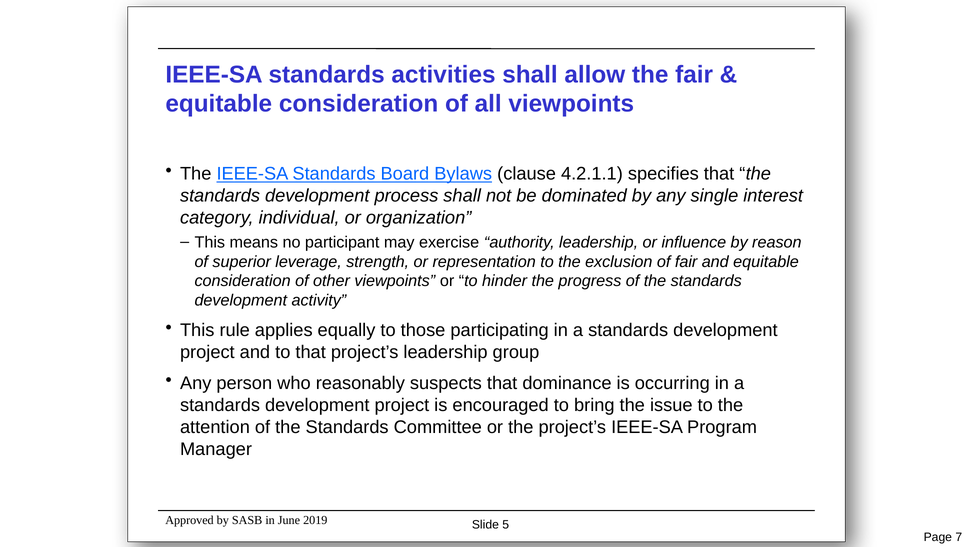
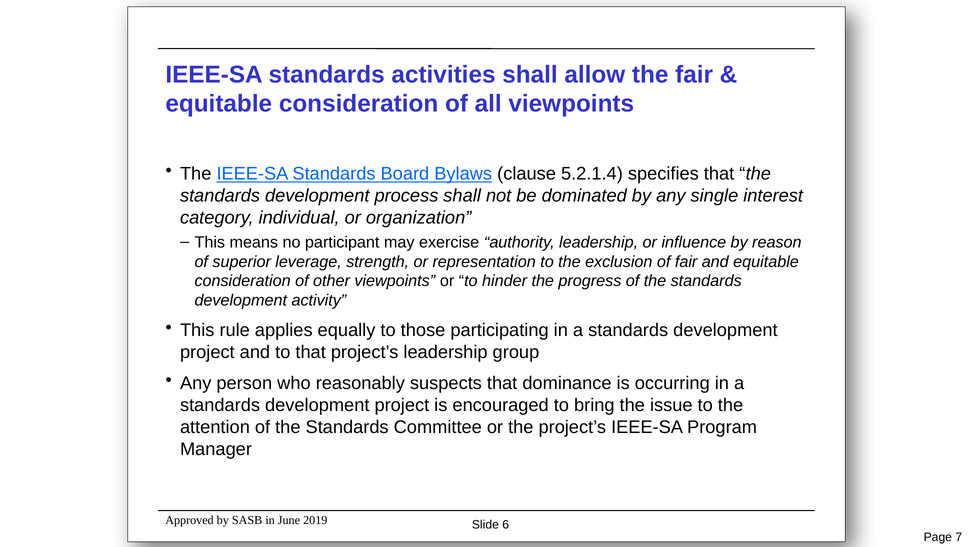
4.2.1.1: 4.2.1.1 -> 5.2.1.4 (592, 174)
5: 5 -> 6 (506, 525)
